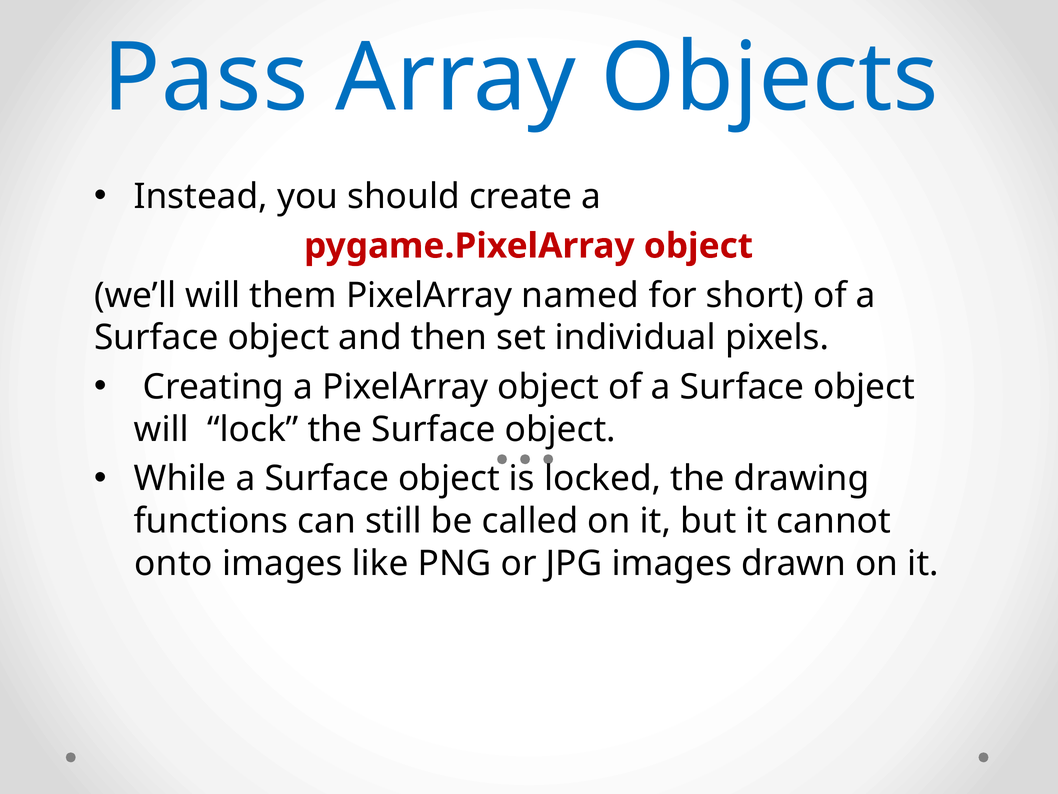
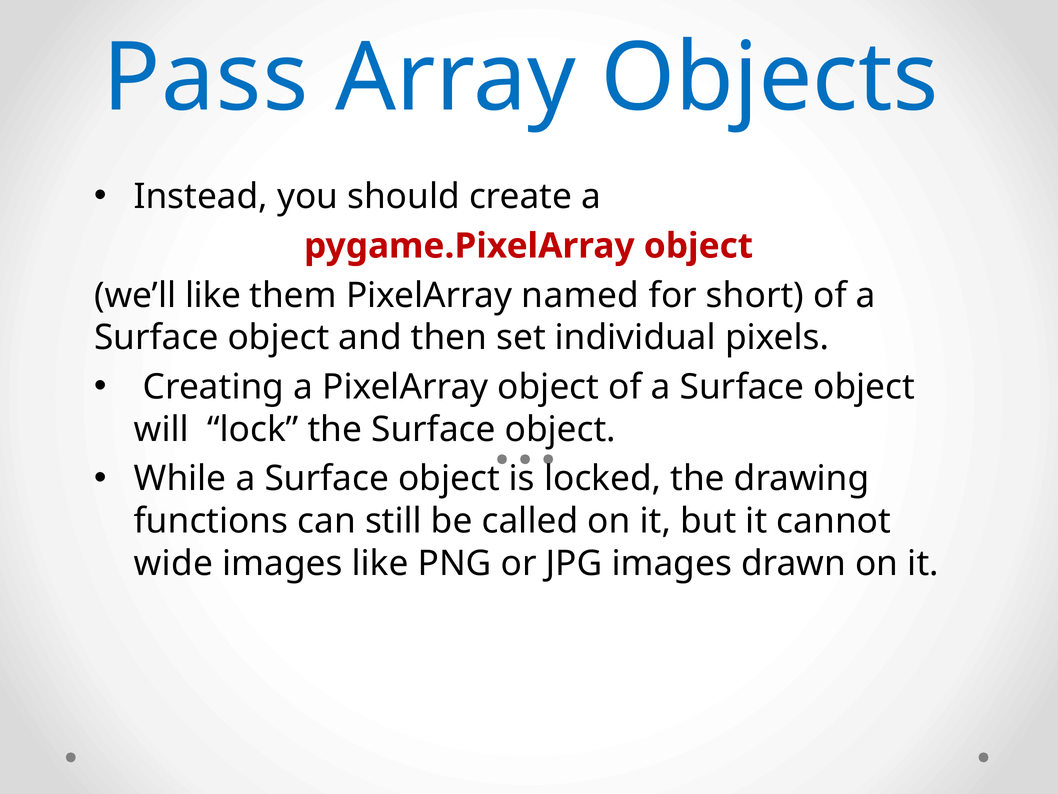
we’ll will: will -> like (213, 295)
onto: onto -> wide (173, 563)
